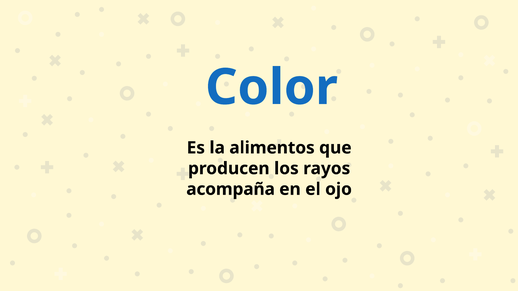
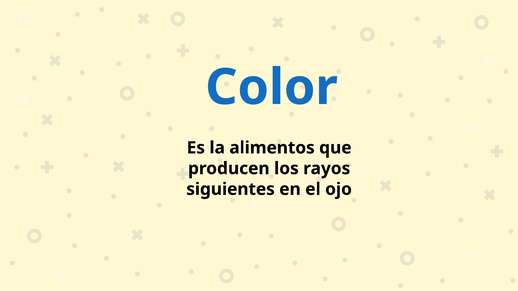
acompaña: acompaña -> siguientes (231, 189)
